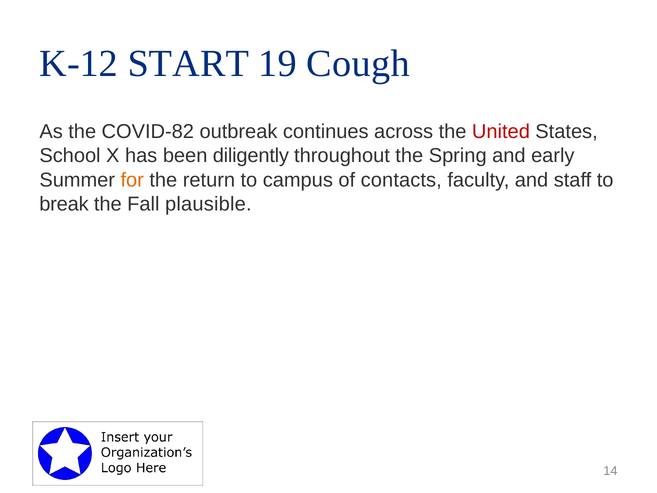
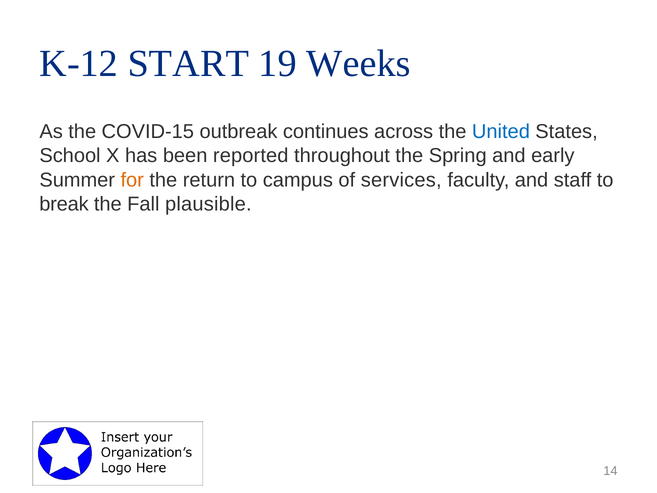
Cough: Cough -> Weeks (358, 63)
COVID-82: COVID-82 -> COVID-15 (148, 132)
United colour: red -> blue (501, 132)
diligently: diligently -> reported (251, 156)
contacts: contacts -> services (401, 180)
